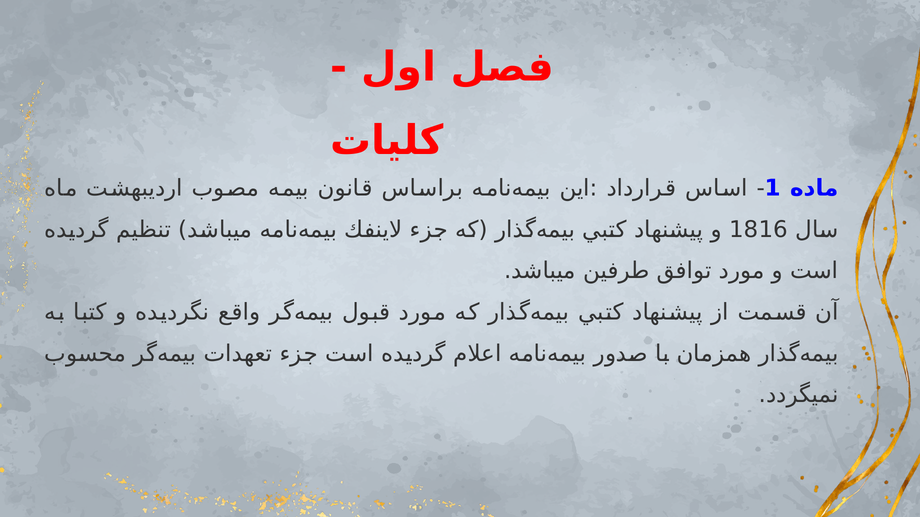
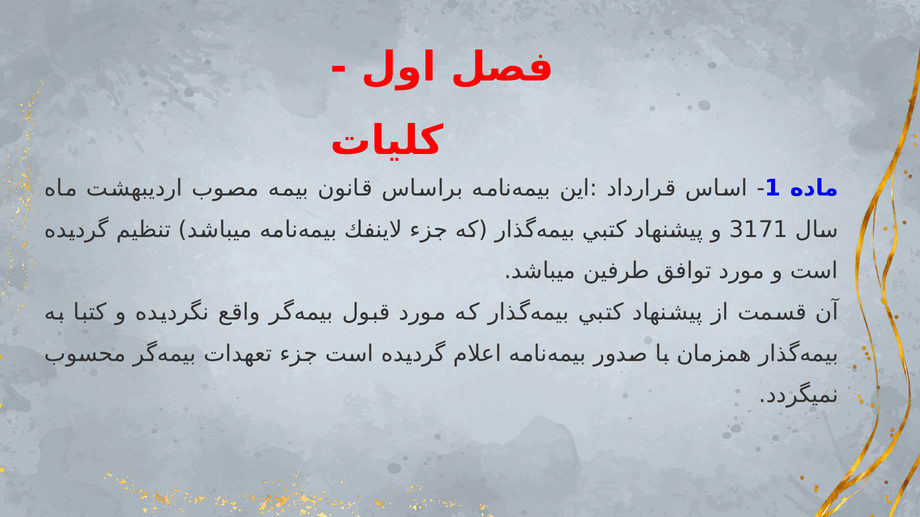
1816: 1816 -> 3171 (759, 230)
